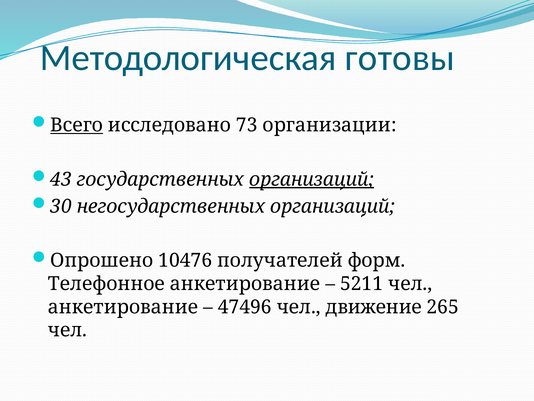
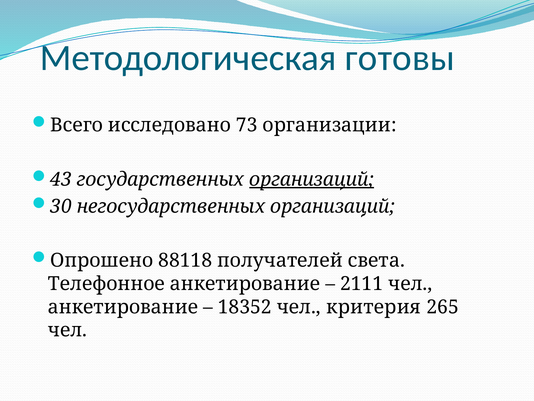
Всего underline: present -> none (77, 125)
10476: 10476 -> 88118 (185, 260)
форм: форм -> света (376, 260)
5211: 5211 -> 2111 (362, 283)
47496: 47496 -> 18352 (245, 307)
движение: движение -> критерия (374, 307)
